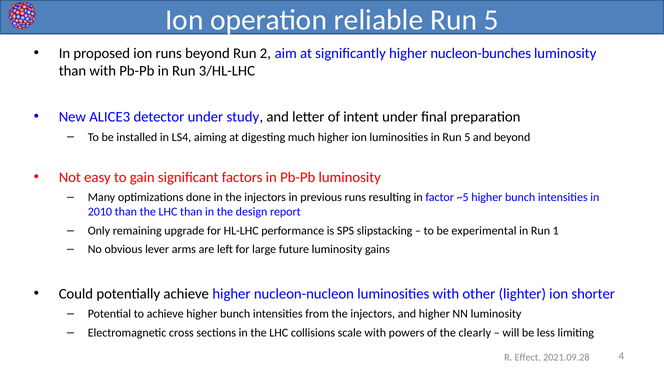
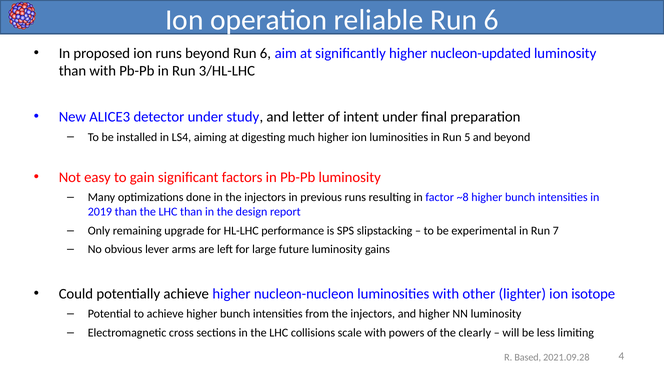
5: 5 -> 6 (491, 20)
beyond Run 2: 2 -> 6 (265, 54)
nucleon-bunches: nucleon-bunches -> nucleon-updated (481, 54)
~5: ~5 -> ~8 (463, 198)
2010: 2010 -> 2019 (100, 212)
1: 1 -> 7 (556, 231)
shorter: shorter -> isotope (593, 294)
Effect: Effect -> Based (528, 358)
